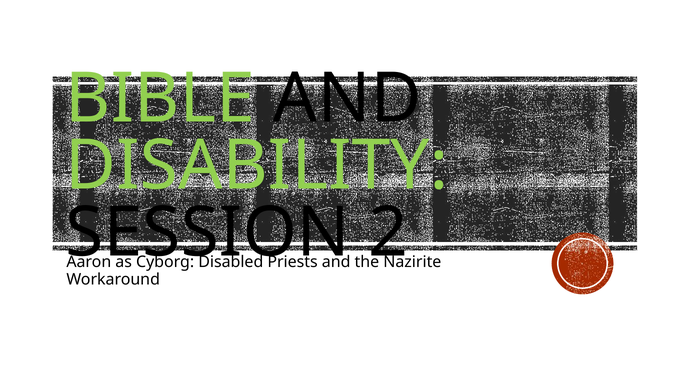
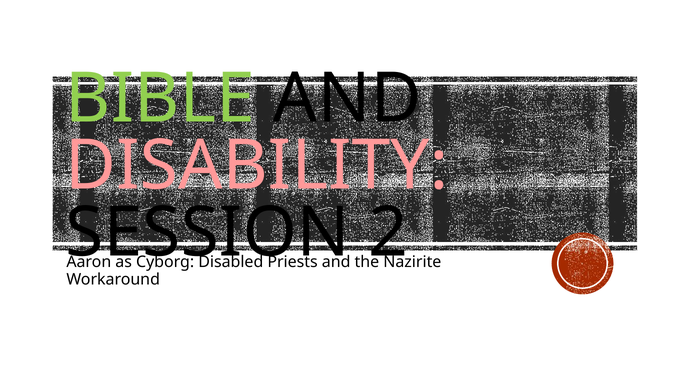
DISABILITY colour: light green -> pink (257, 166)
